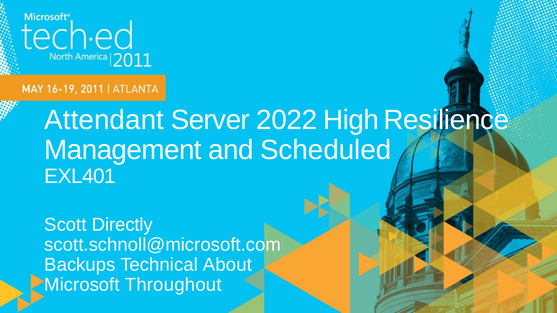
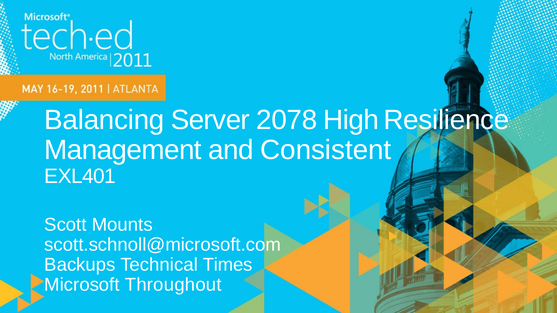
Attendant: Attendant -> Balancing (104, 120)
2022: 2022 -> 2078 (287, 120)
Scheduled: Scheduled -> Consistent (326, 150)
Directly: Directly -> Mounts (122, 225)
About: About -> Times (228, 265)
